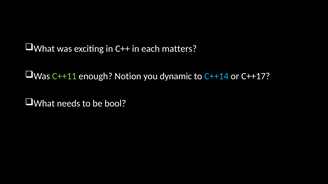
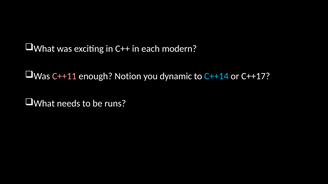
matters: matters -> modern (179, 49)
C++11 colour: light green -> pink (64, 76)
bool: bool -> runs (115, 104)
